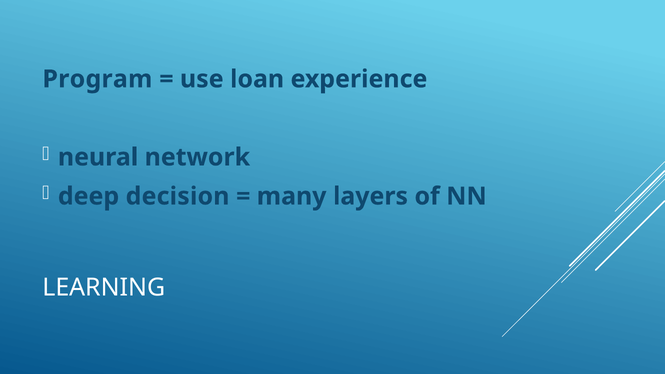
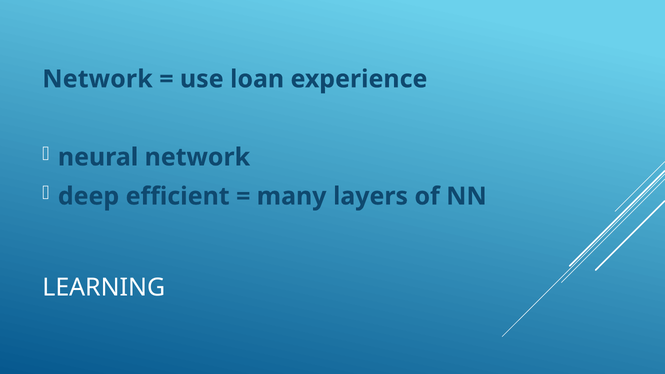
Program: Program -> Network (97, 79)
decision: decision -> efficient (178, 196)
